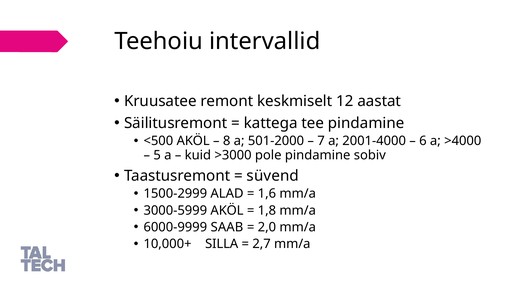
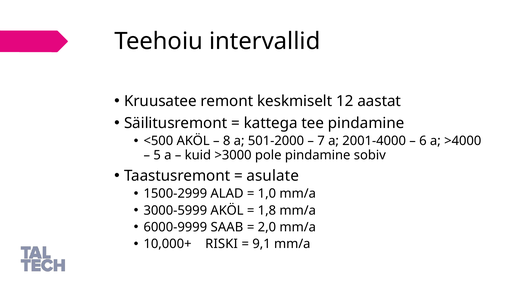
süvend: süvend -> asulate (273, 175)
1,6: 1,6 -> 1,0 (267, 193)
SILLA: SILLA -> RISKI (222, 244)
2,7: 2,7 -> 9,1 (262, 244)
